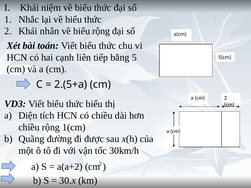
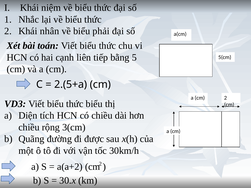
biểu rộng: rộng -> phải (101, 31)
1(cm: 1(cm -> 3(cm (74, 127)
